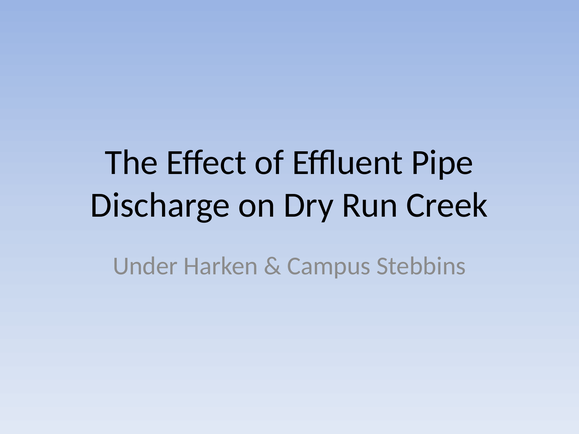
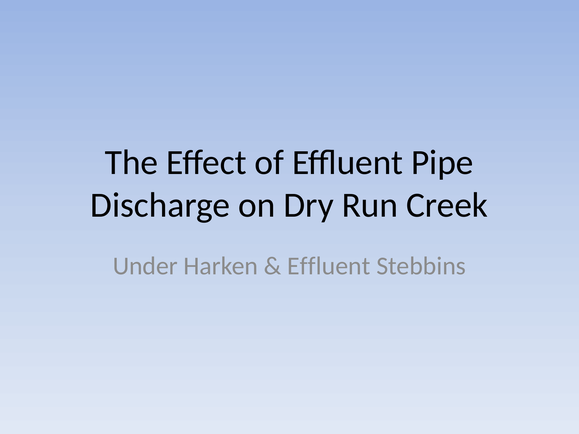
Campus: Campus -> Effluent (329, 266)
